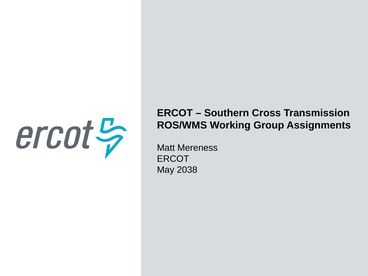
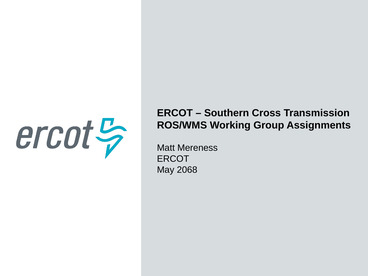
2038: 2038 -> 2068 (187, 170)
